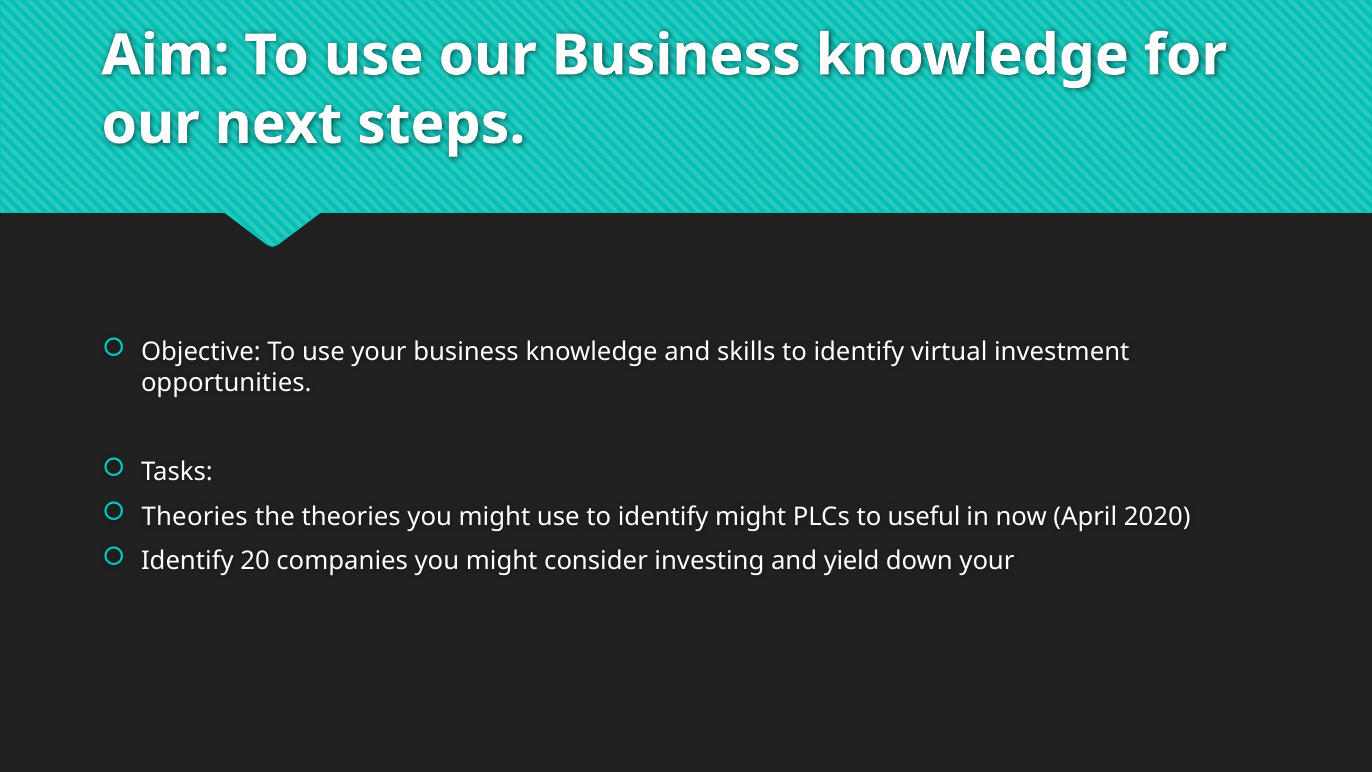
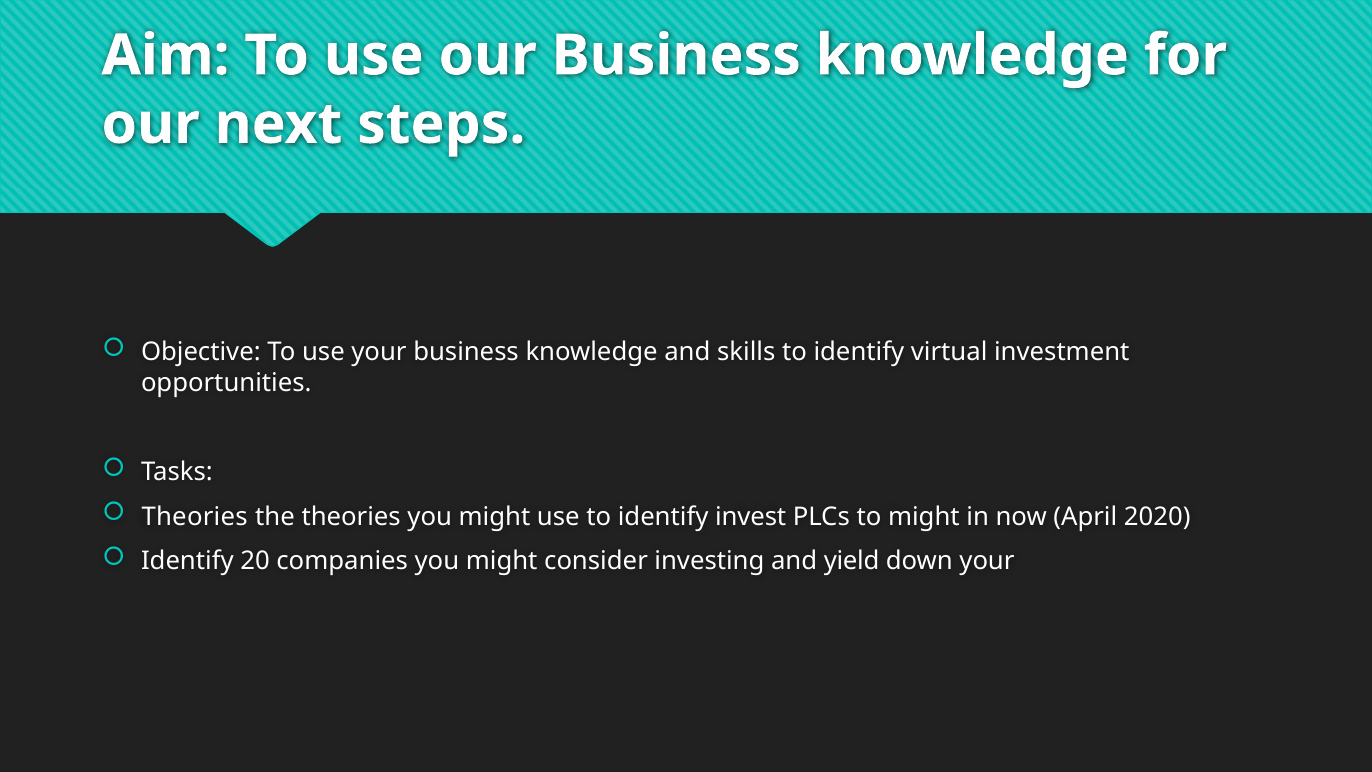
identify might: might -> invest (751, 516)
to useful: useful -> might (924, 516)
